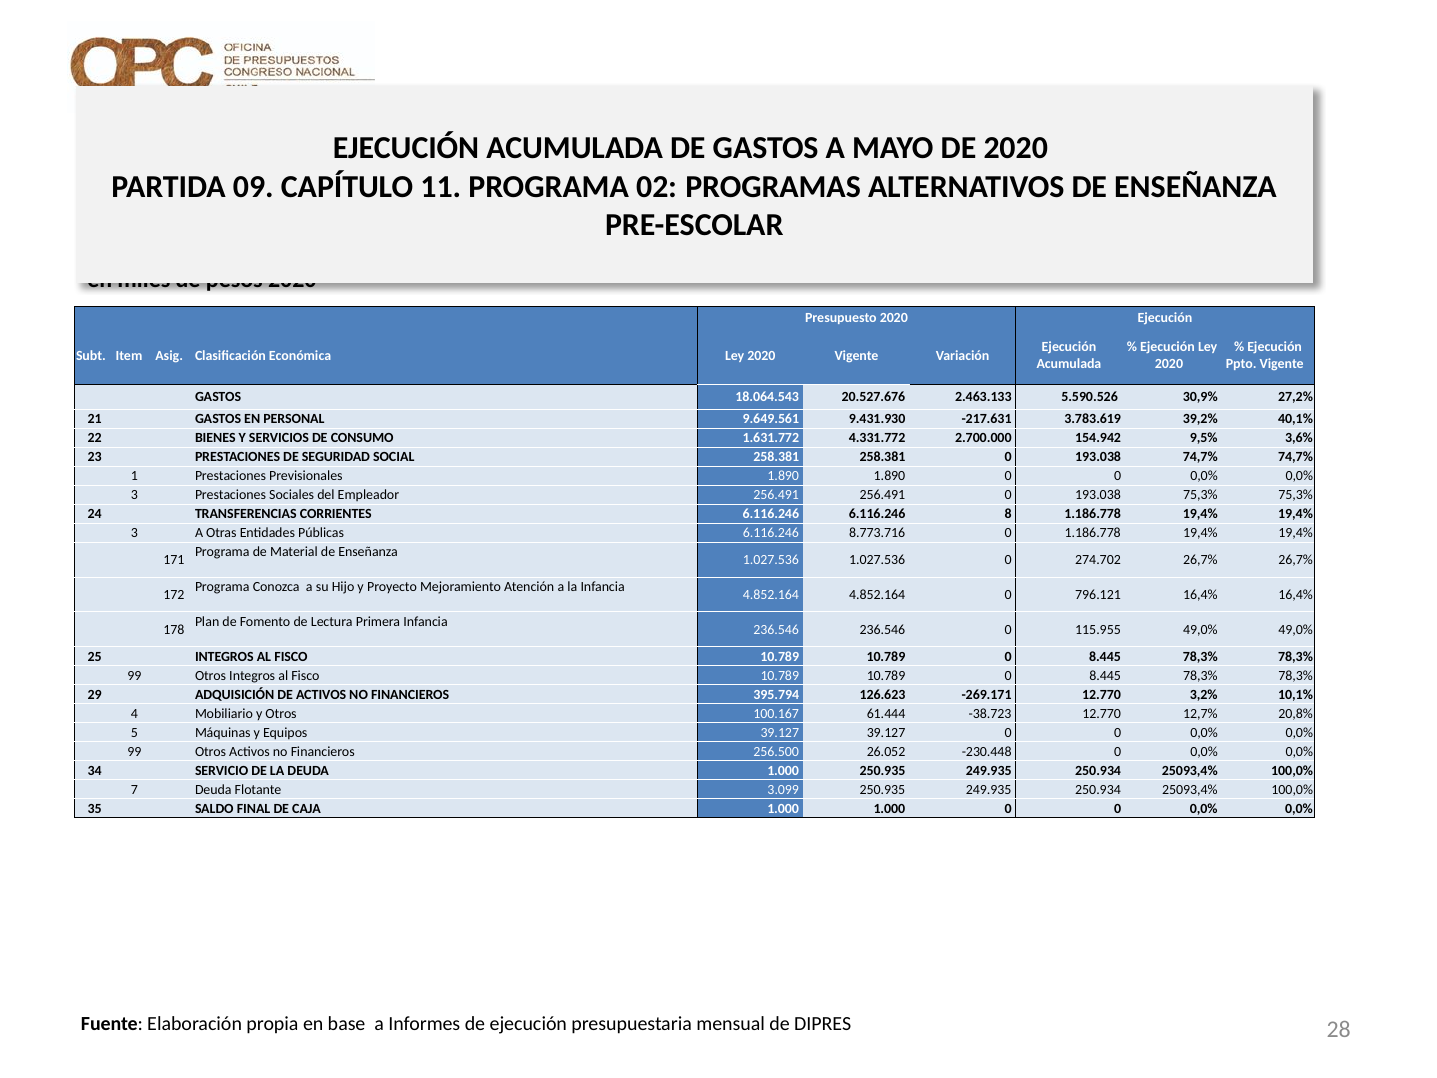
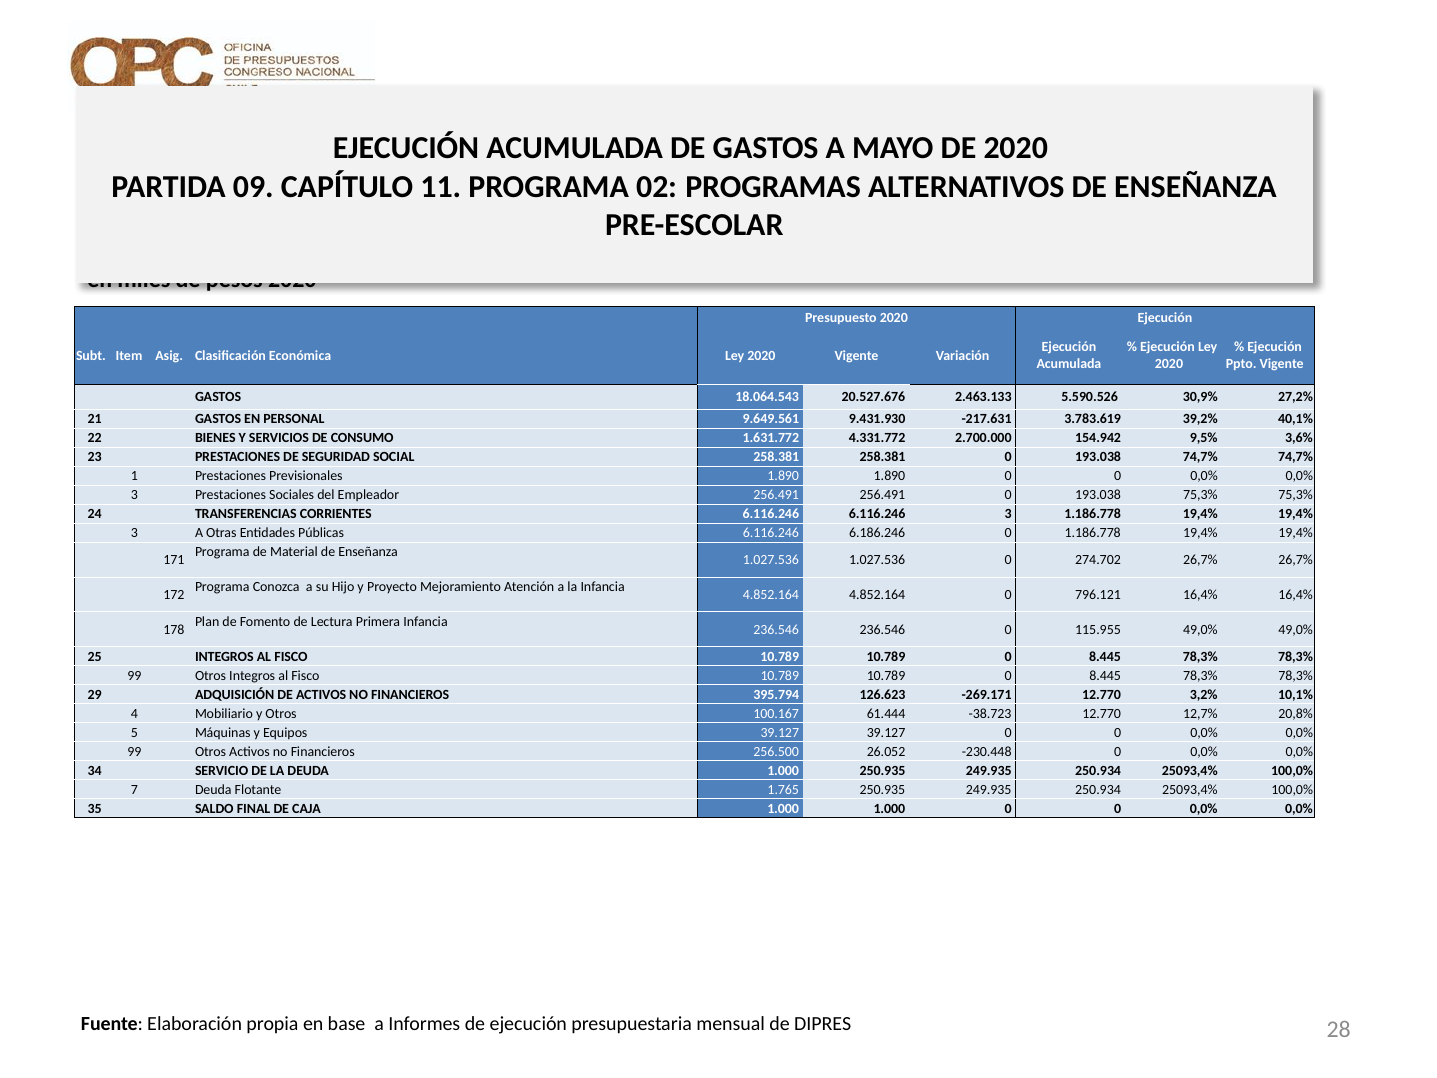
6.116.246 8: 8 -> 3 (1008, 514)
8.773.716: 8.773.716 -> 6.186.246 (877, 533)
3.099: 3.099 -> 1.765 (783, 790)
